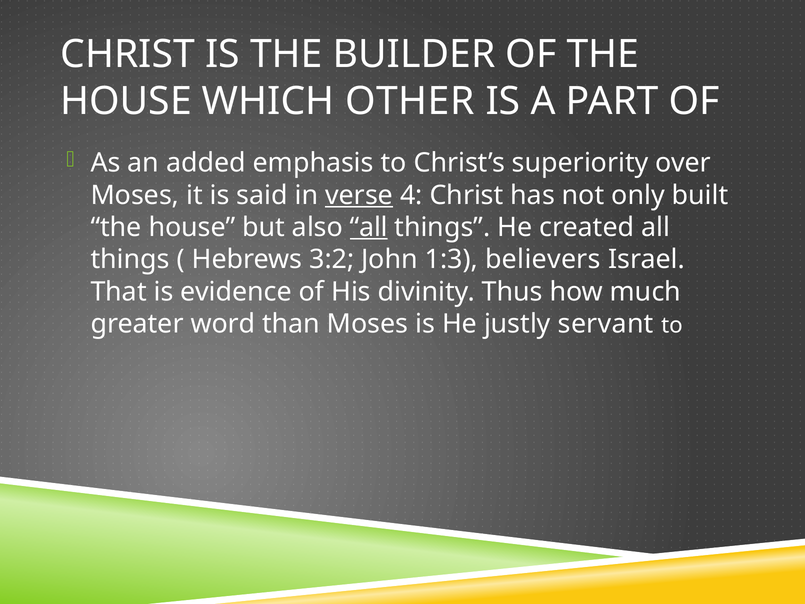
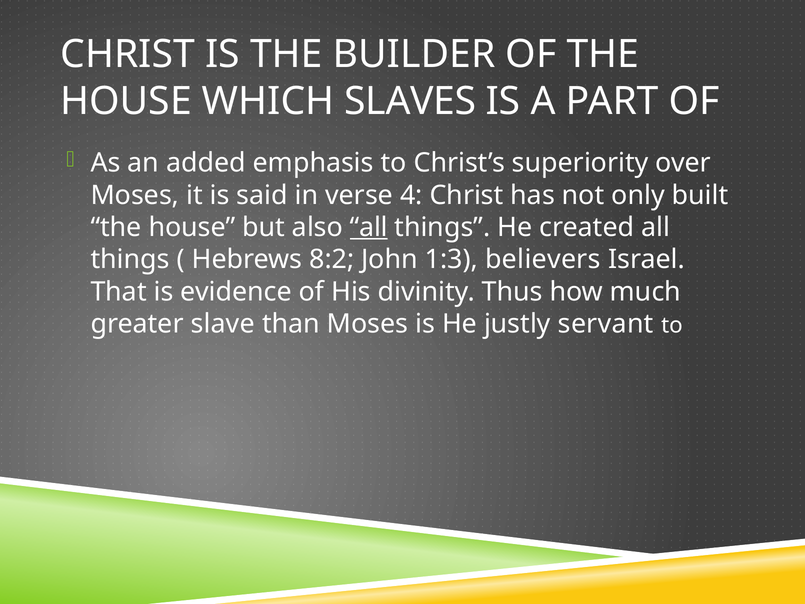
OTHER: OTHER -> SLAVES (410, 101)
verse underline: present -> none (359, 195)
3:2: 3:2 -> 8:2 (332, 259)
word: word -> slave (223, 324)
